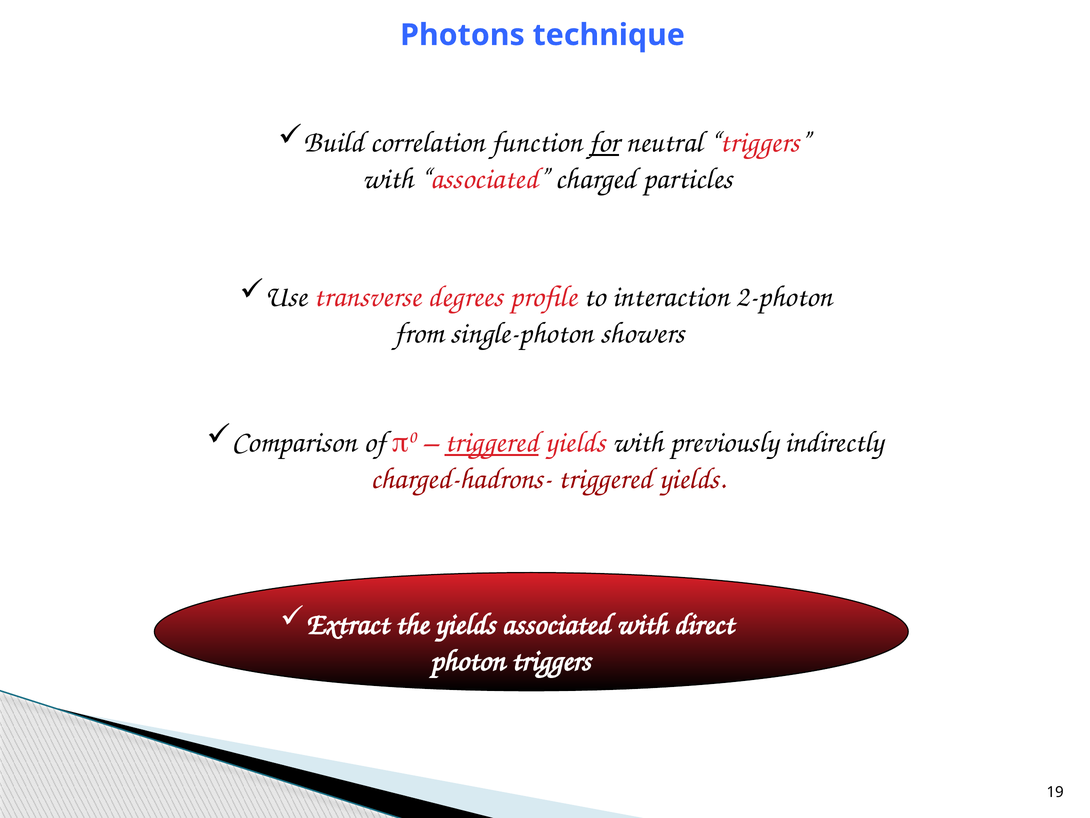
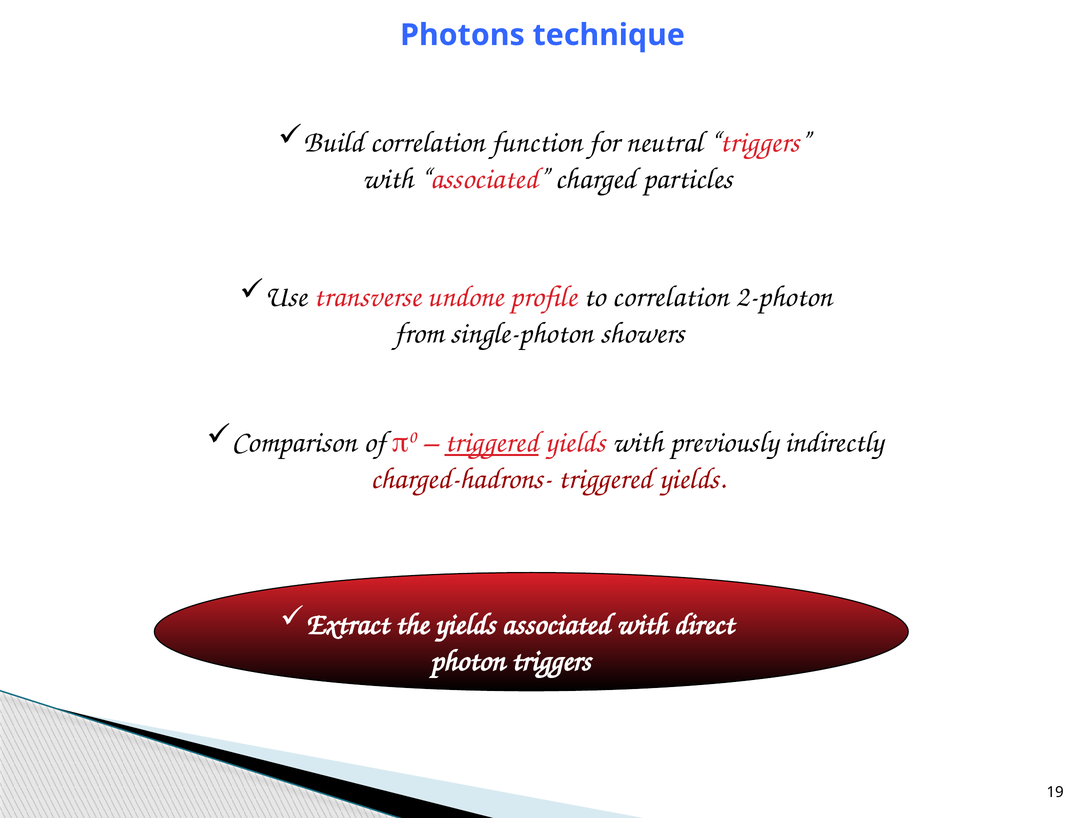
for underline: present -> none (604, 142)
degrees: degrees -> undone (465, 296)
to interaction: interaction -> correlation (671, 296)
